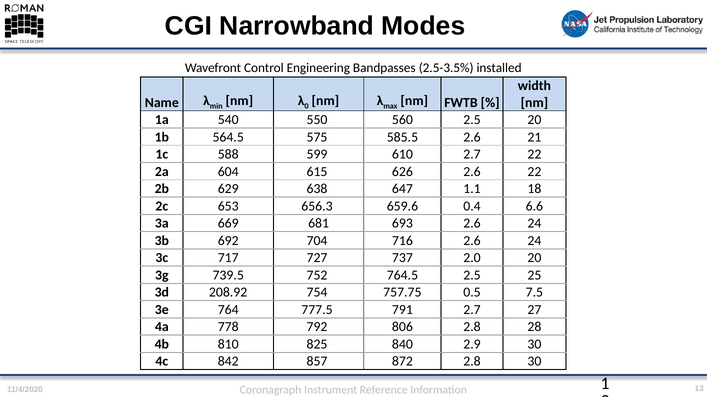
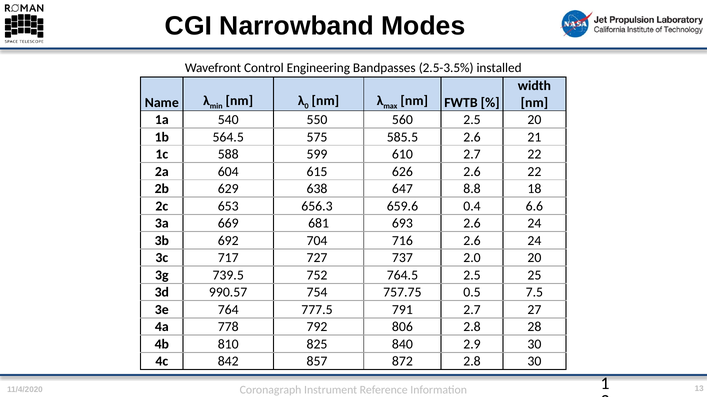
1.1: 1.1 -> 8.8 (472, 189)
208.92: 208.92 -> 990.57 (228, 293)
